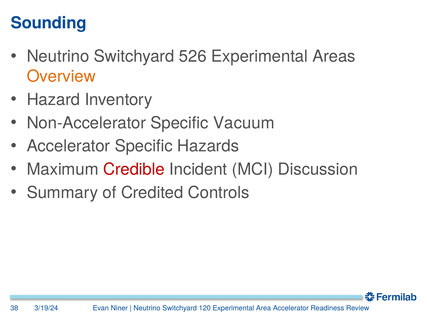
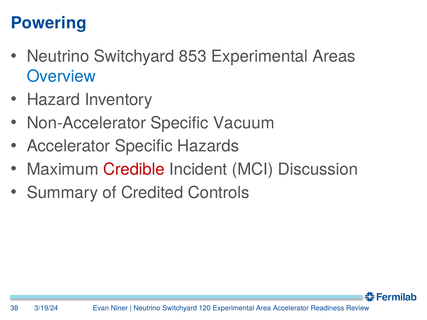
Sounding: Sounding -> Powering (49, 23)
526: 526 -> 853 (193, 57)
Overview colour: orange -> blue (61, 76)
